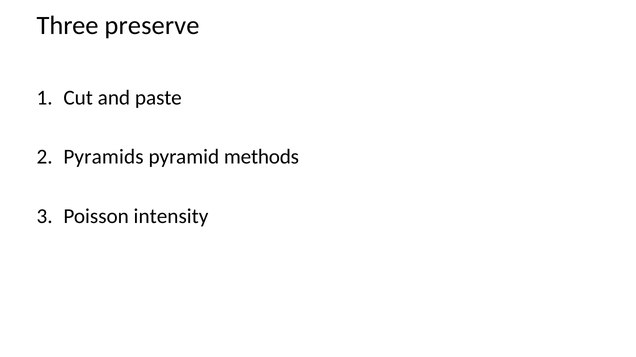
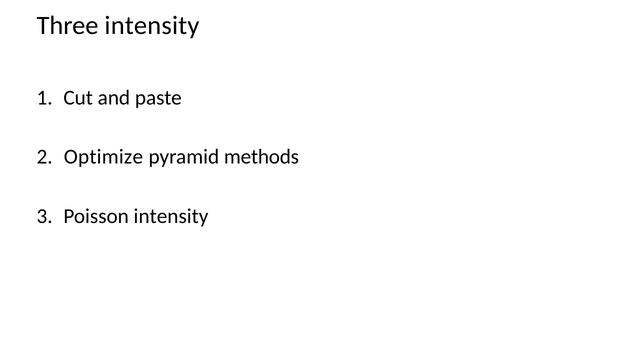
Three preserve: preserve -> intensity (152, 26)
Pyramids: Pyramids -> Optimize (103, 157)
